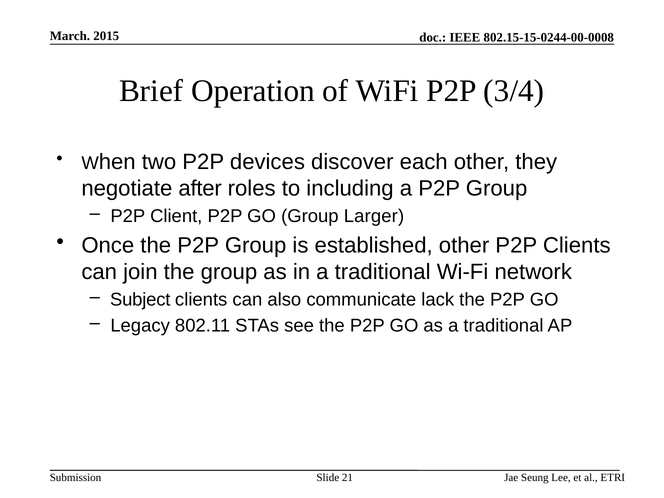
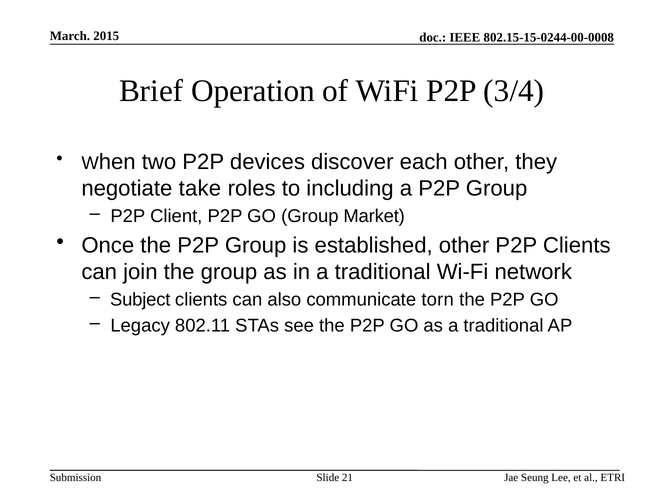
after: after -> take (200, 189)
Larger: Larger -> Market (374, 216)
lack: lack -> torn (438, 300)
